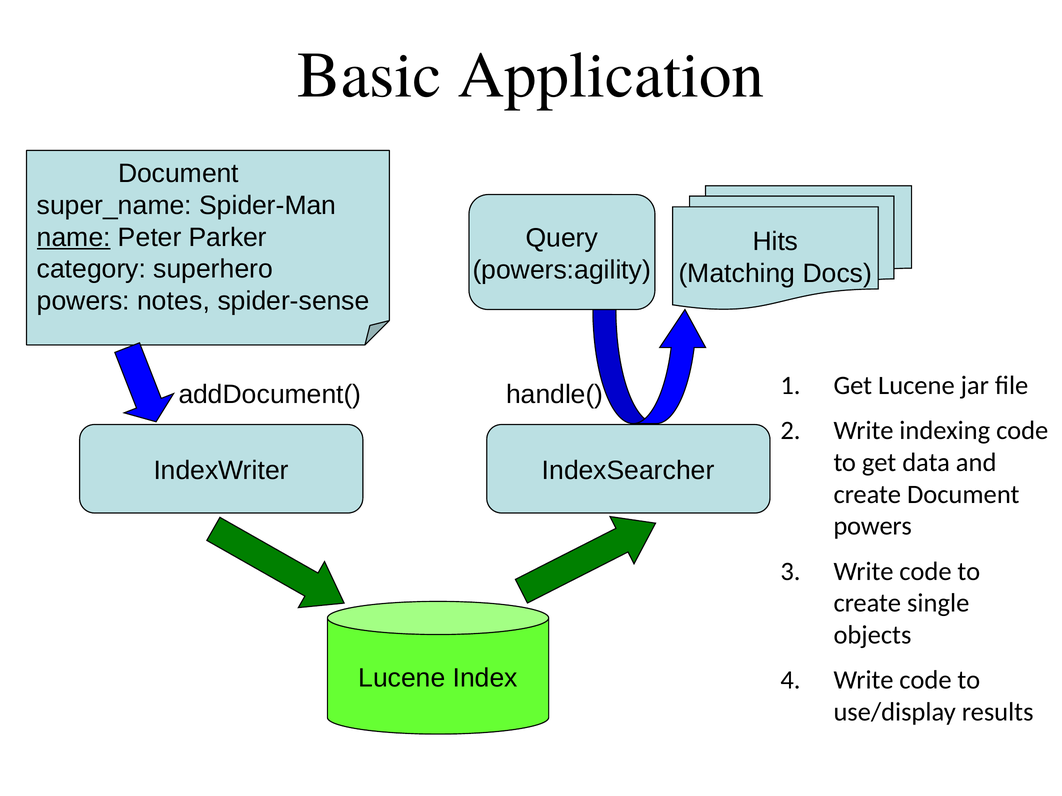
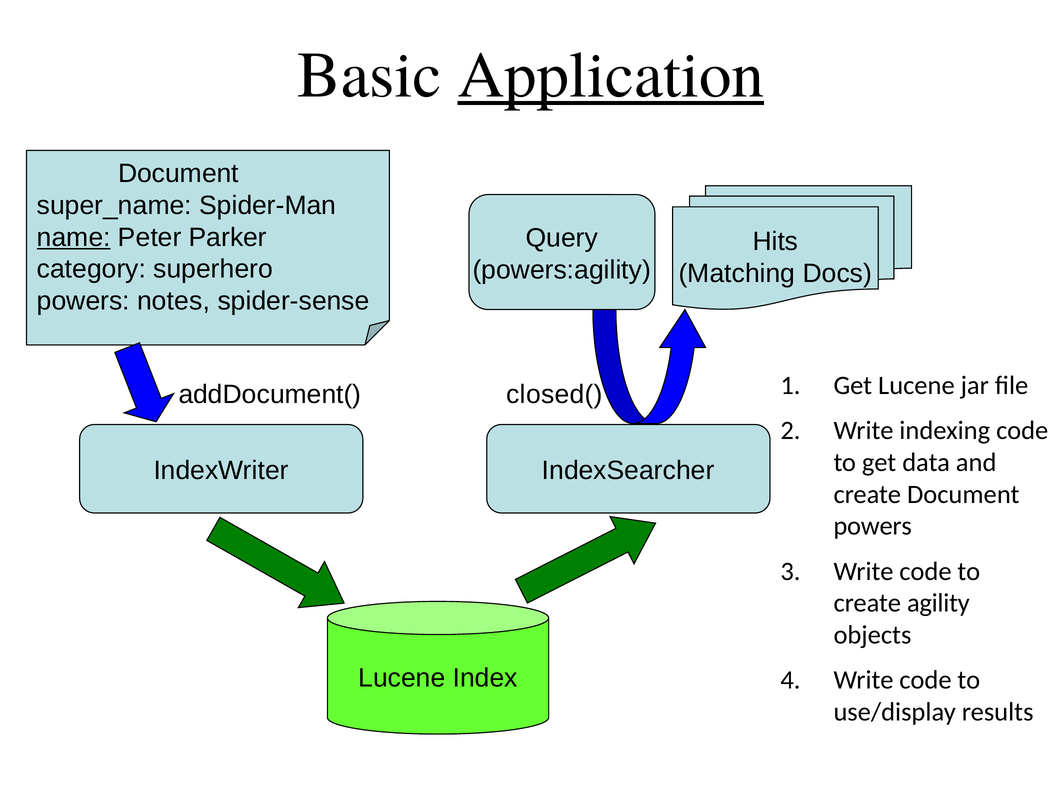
Application underline: none -> present (611, 75)
handle(: handle( -> closed( (555, 395)
single: single -> agility (938, 604)
